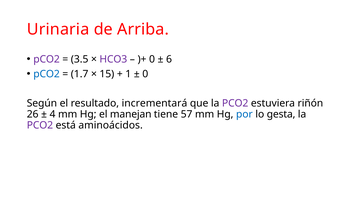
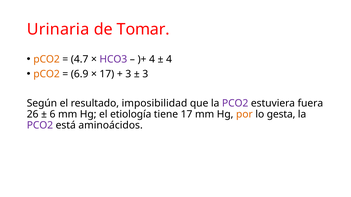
Arriba: Arriba -> Tomar (143, 29)
pCO2 colour: purple -> orange (47, 59)
3.5: 3.5 -> 4.7 (80, 59)
0: 0 -> 4 (152, 59)
6: 6 -> 4 (169, 59)
pCO2 colour: blue -> orange (47, 74)
1.7: 1.7 -> 6.9 (80, 74)
15: 15 -> 17 (107, 74)
1: 1 -> 3 (128, 74)
0: 0 -> 3 (145, 74)
incrementará: incrementará -> imposibilidad (154, 103)
riñón: riñón -> fuera (310, 103)
4: 4 -> 6 (52, 115)
manejan: manejan -> etiología (131, 115)
tiene 57: 57 -> 17 (187, 115)
por colour: blue -> orange (244, 115)
